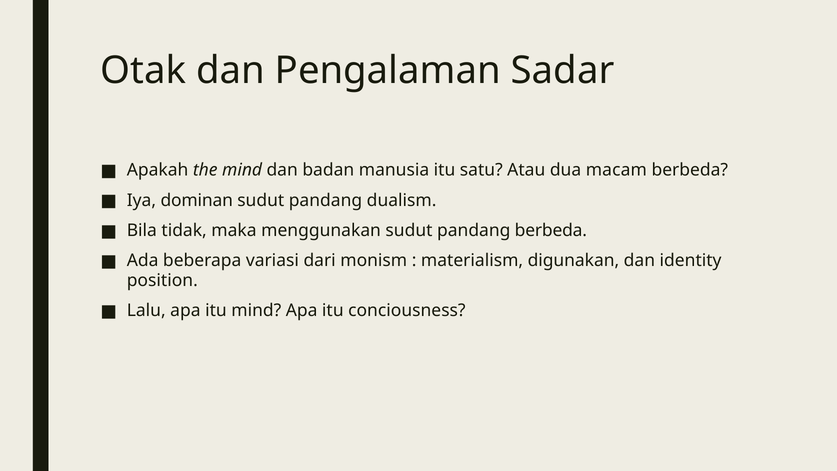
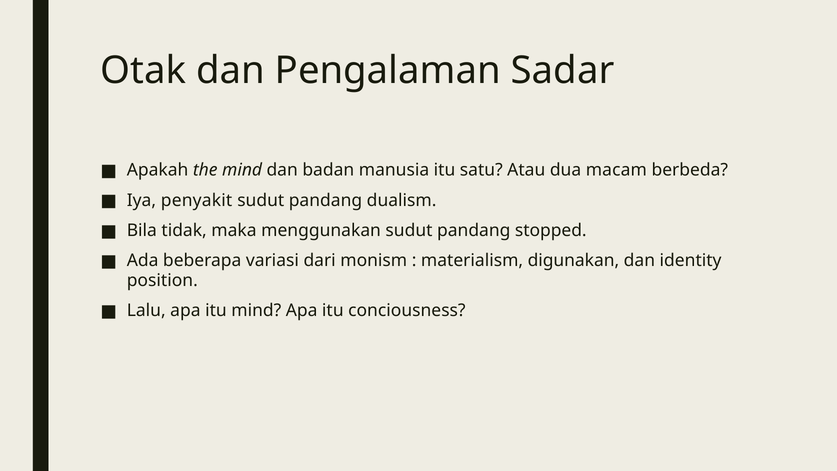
dominan: dominan -> penyakit (197, 200)
pandang berbeda: berbeda -> stopped (551, 230)
